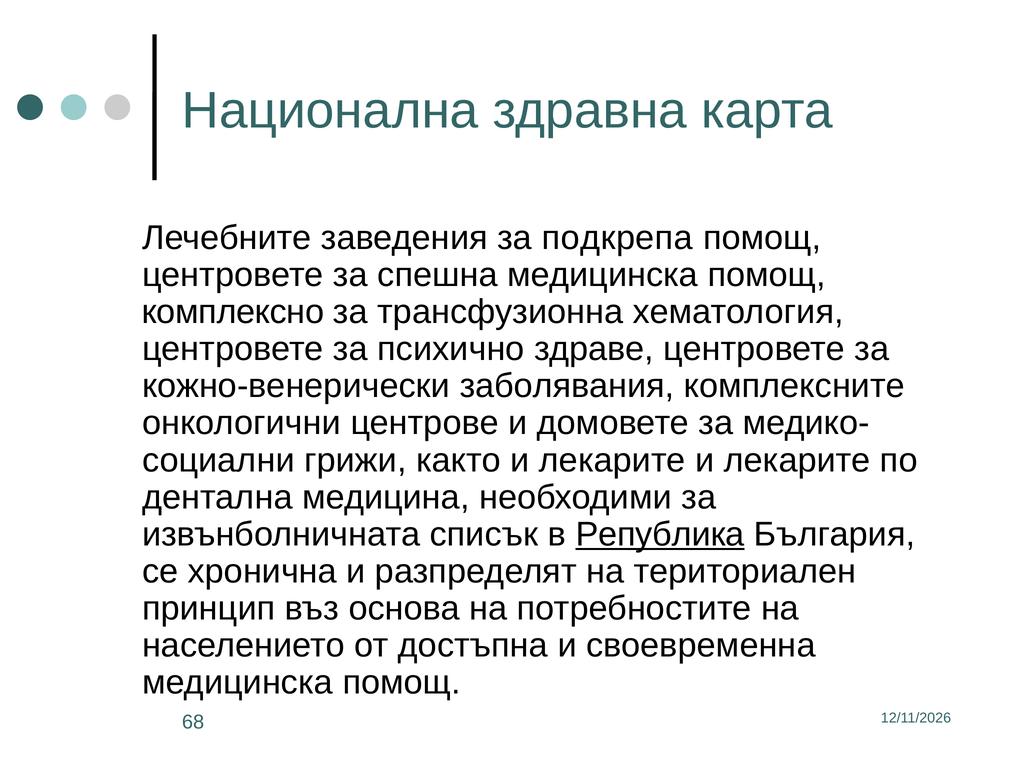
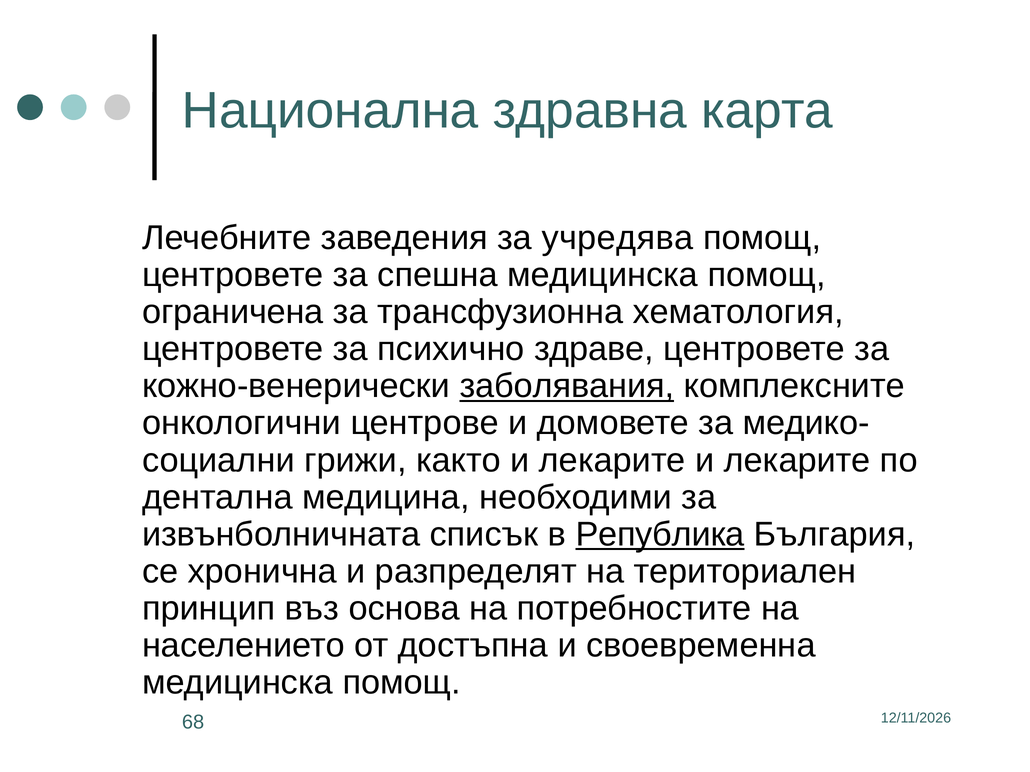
подкрепа: подкрепа -> учредява (617, 238)
комплексно: комплексно -> ограничена (233, 312)
заболявания underline: none -> present (567, 386)
